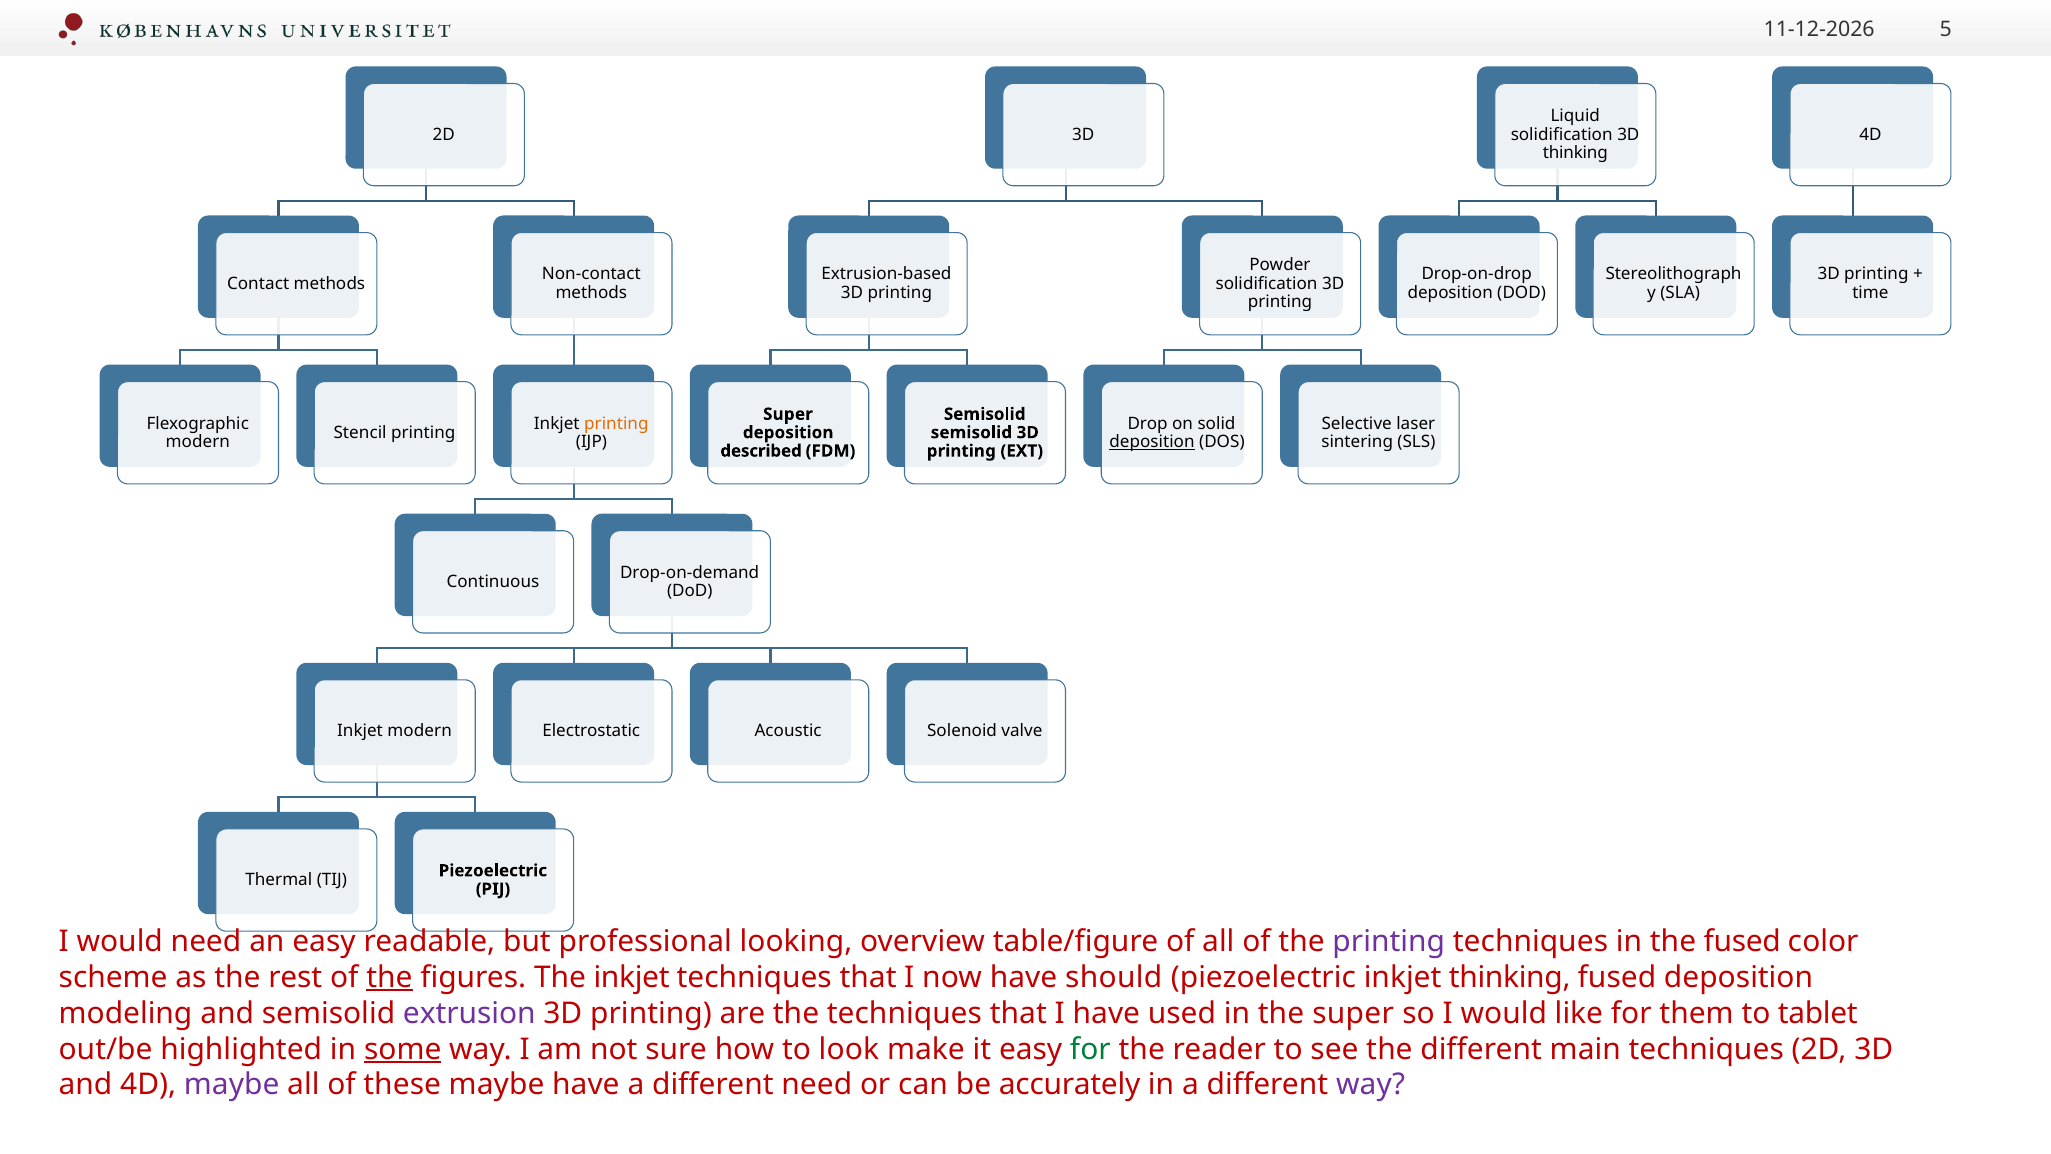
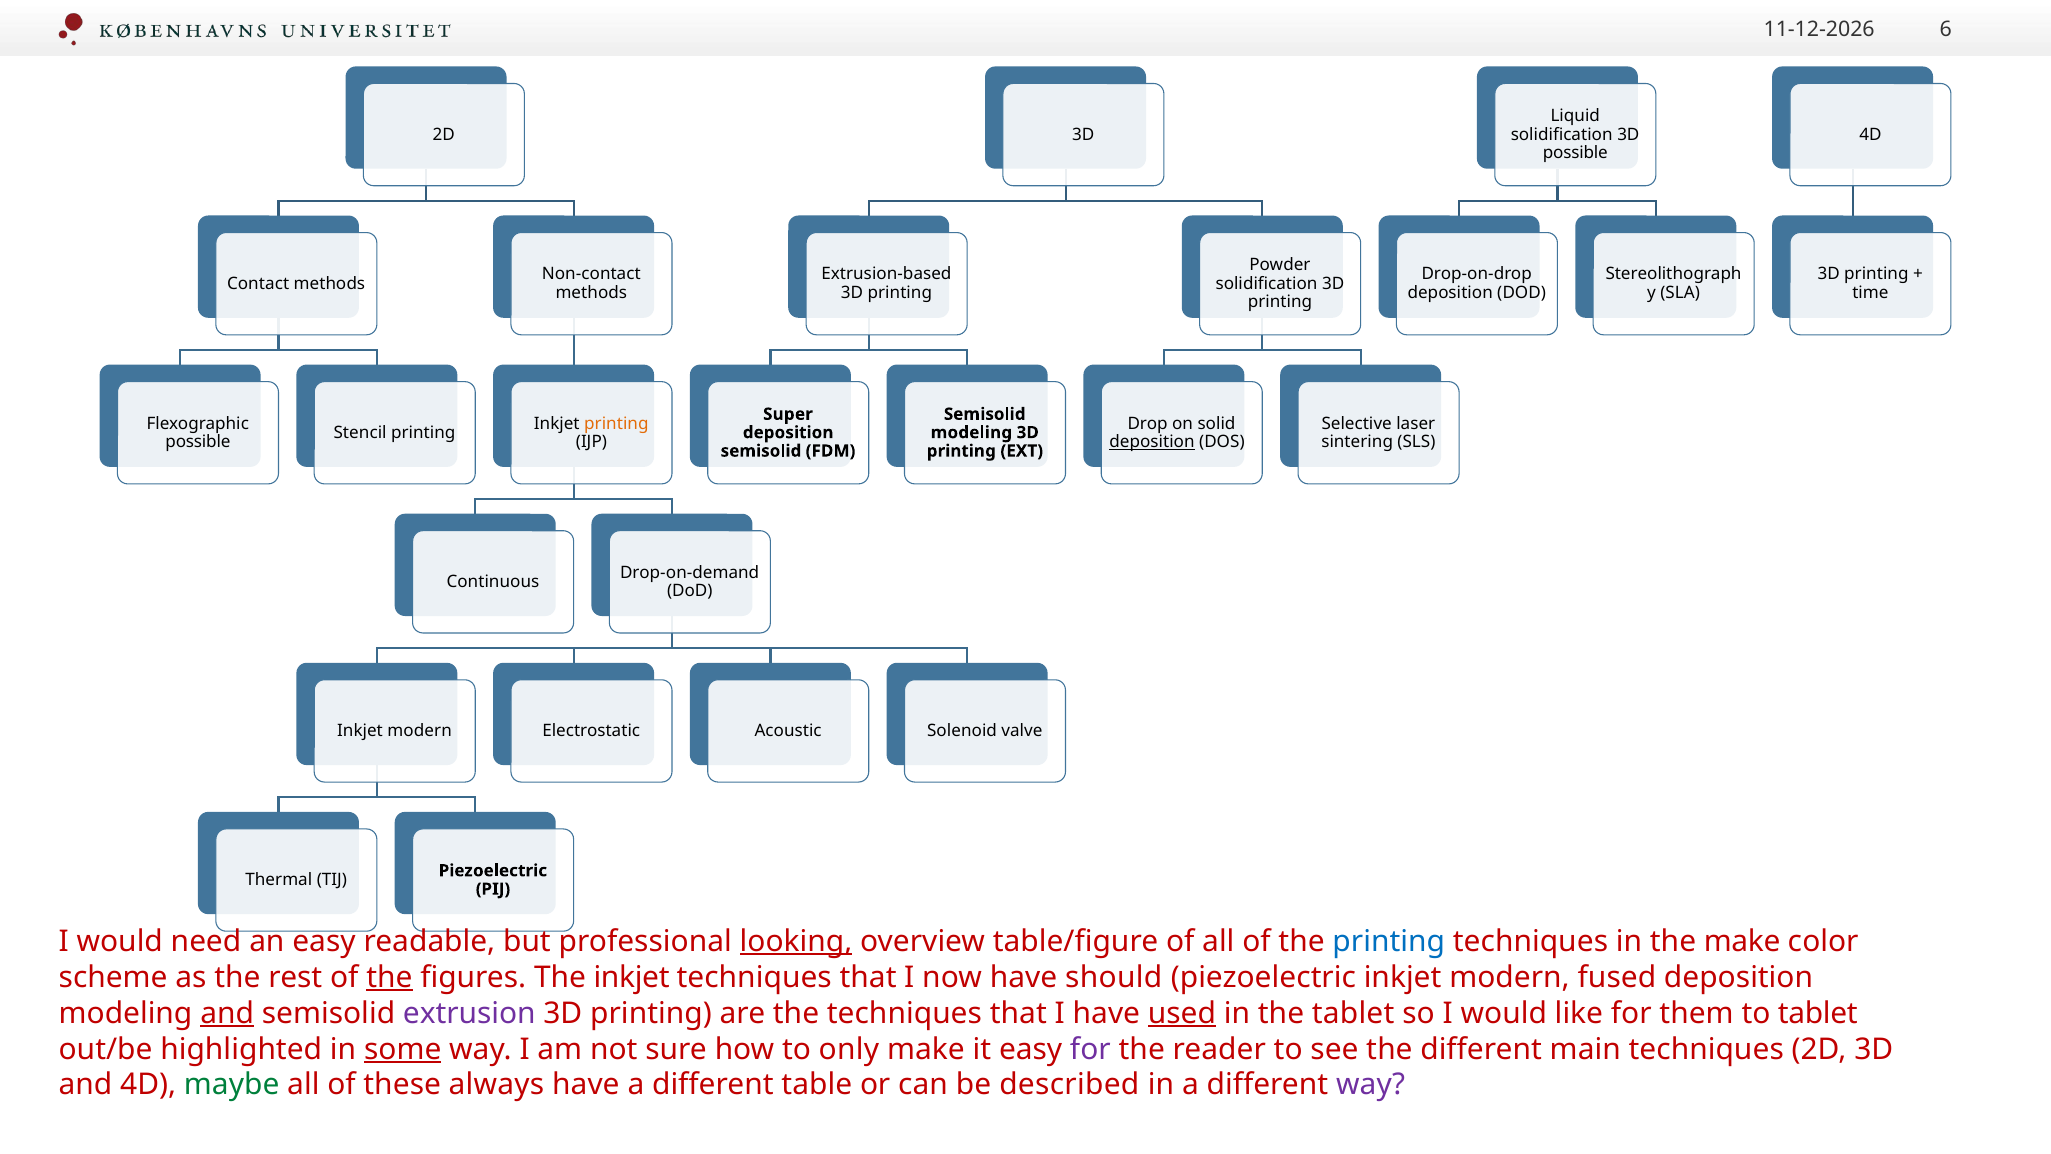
5: 5 -> 6 (1946, 29)
thinking: thinking -> possible (1575, 153)
semisolid: semisolid -> modeling (971, 432)
modern: modern -> possible (198, 442)
described: described -> semisolid (761, 451)
looking underline: none -> present (796, 941)
printing colour: purple -> blue (1389, 941)
the fused: fused -> make (1742, 941)
piezoelectric inkjet thinking: thinking -> modern (1510, 977)
and underline: none -> present (227, 1013)
used underline: none -> present (1182, 1013)
the super: super -> tablet (1353, 1013)
look: look -> only (849, 1049)
for colour: green -> purple (1090, 1049)
maybe colour: purple -> green (232, 1085)
these maybe: maybe -> always (496, 1085)
different need: need -> table (817, 1085)
accurately: accurately -> described (1069, 1085)
